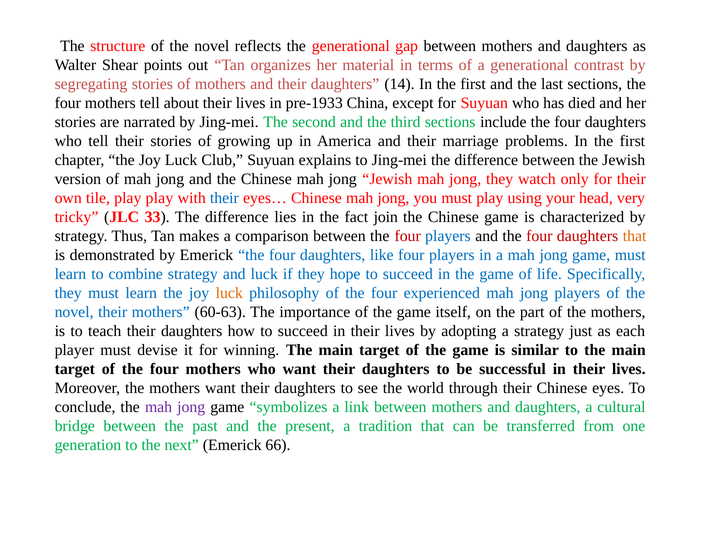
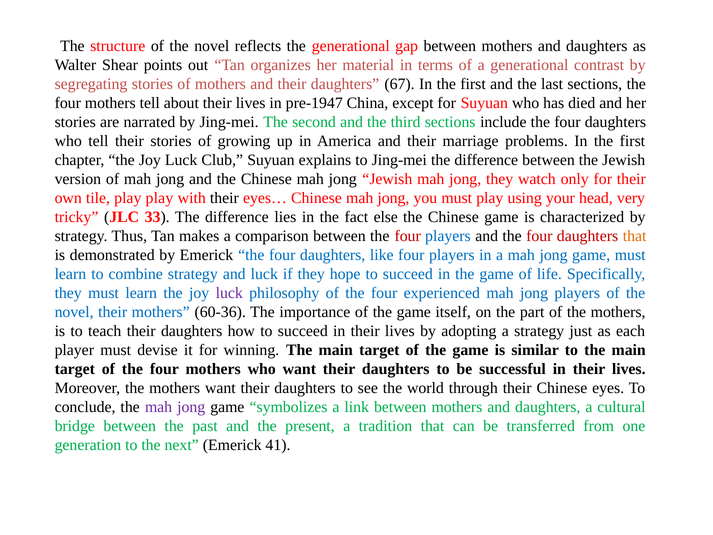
14: 14 -> 67 (400, 84)
pre-1933: pre-1933 -> pre-1947 (314, 103)
their colour: blue -> black (224, 198)
join: join -> else (386, 217)
luck colour: orange -> purple (229, 293)
60-63: 60-63 -> 60-36 (220, 312)
66: 66 -> 41 (278, 445)
